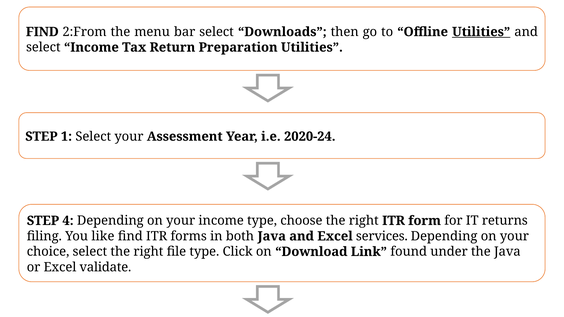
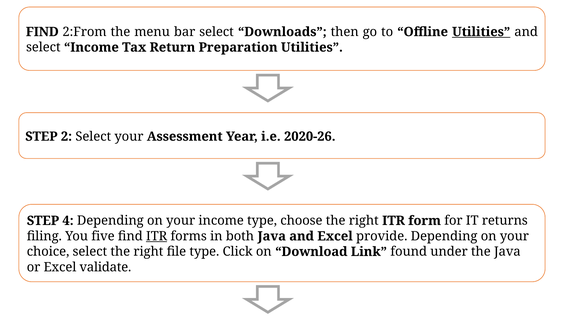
1: 1 -> 2 (66, 137)
2020-24: 2020-24 -> 2020-26 (310, 137)
like: like -> five (103, 236)
ITR underline: none -> present (157, 236)
services: services -> provide (382, 236)
